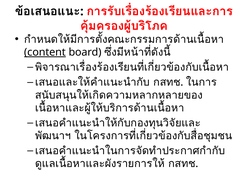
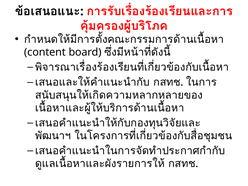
content underline: present -> none (45, 52)
